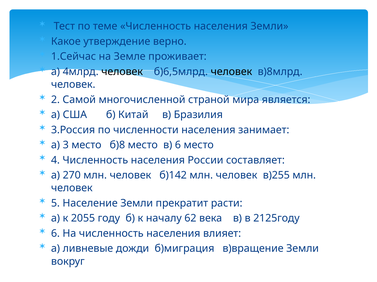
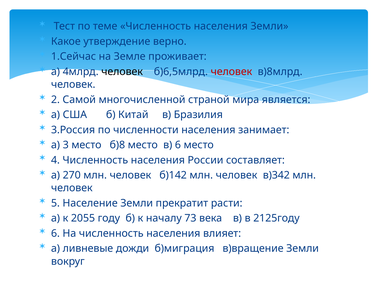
человек colour: black -> red (231, 72)
в)255: в)255 -> в)342 (276, 176)
62: 62 -> 73 (190, 219)
